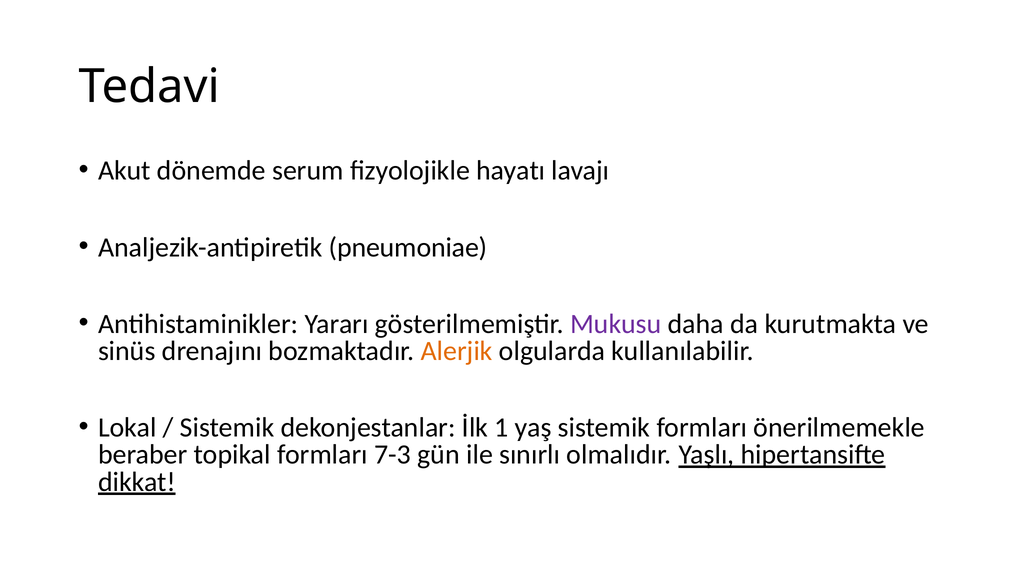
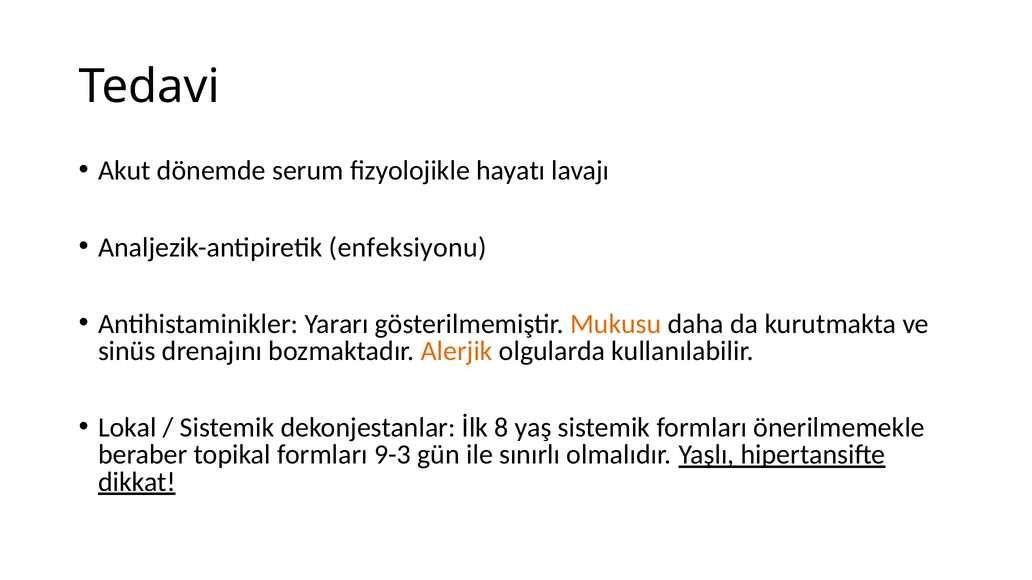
pneumoniae: pneumoniae -> enfeksiyonu (408, 248)
Mukusu colour: purple -> orange (616, 324)
1: 1 -> 8 (502, 428)
7-3: 7-3 -> 9-3 (393, 455)
